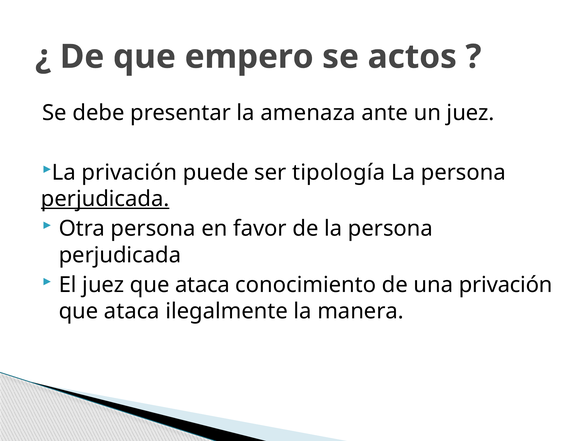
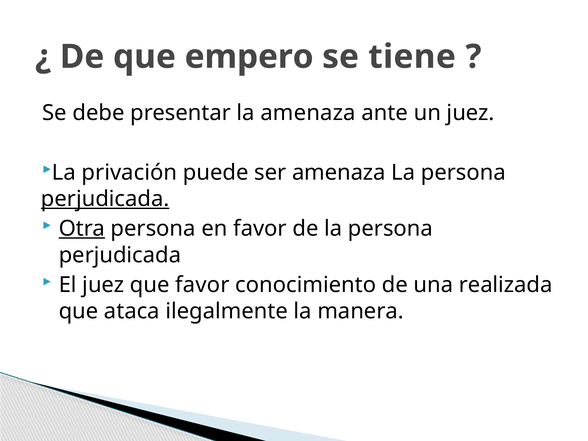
actos: actos -> tiene (412, 57)
ser tipología: tipología -> amenaza (339, 172)
Otra underline: none -> present (82, 229)
juez que ataca: ataca -> favor (202, 285)
una privación: privación -> realizada (506, 285)
